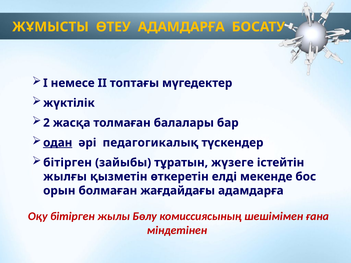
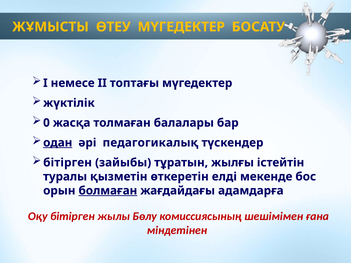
ӨТЕУ АДАМДАРҒА: АДАМДАРҒА -> МҮГЕДЕКТЕР (181, 27)
2: 2 -> 0 (46, 123)
жүзеге: жүзеге -> жылғы (232, 163)
жылғы: жылғы -> туралы (65, 177)
болмаған underline: none -> present (108, 191)
